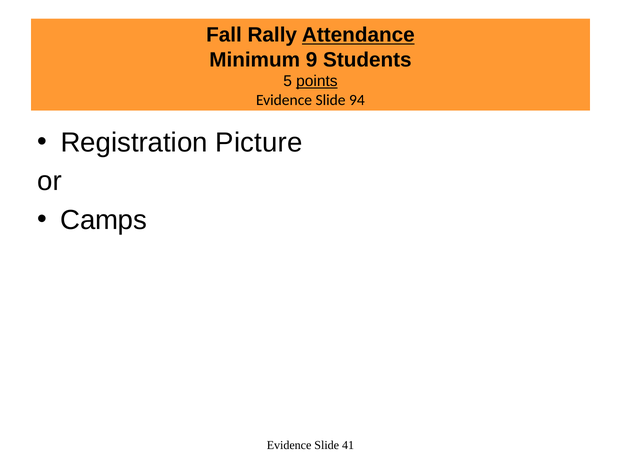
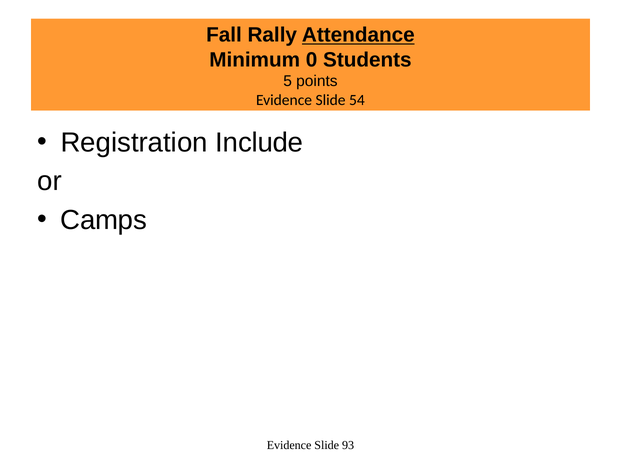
9: 9 -> 0 (312, 60)
points underline: present -> none (317, 81)
94: 94 -> 54 (357, 100)
Picture: Picture -> Include (259, 143)
41: 41 -> 93 (348, 445)
